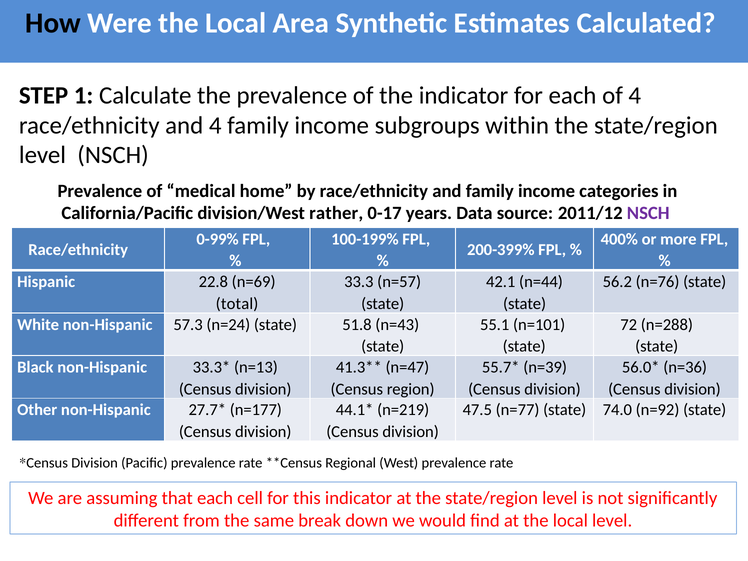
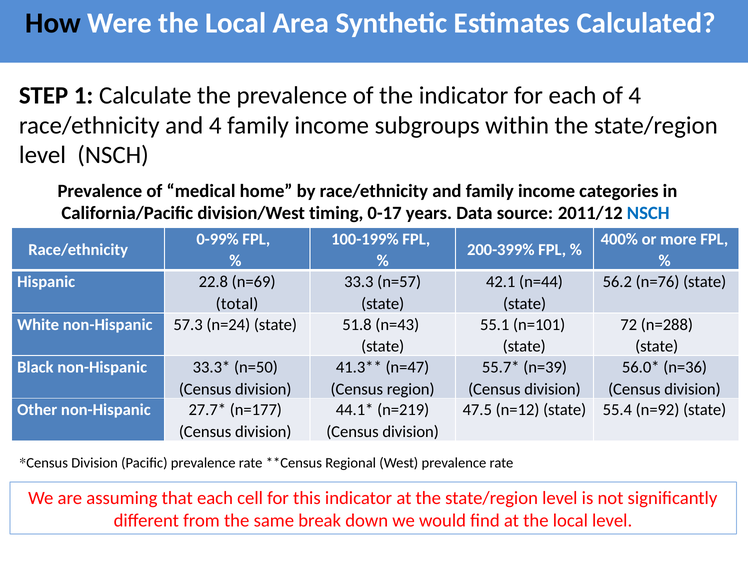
rather: rather -> timing (336, 213)
NSCH colour: purple -> blue (648, 213)
n=13: n=13 -> n=50 (256, 367)
n=77: n=77 -> n=12 (518, 410)
74.0: 74.0 -> 55.4 (617, 410)
